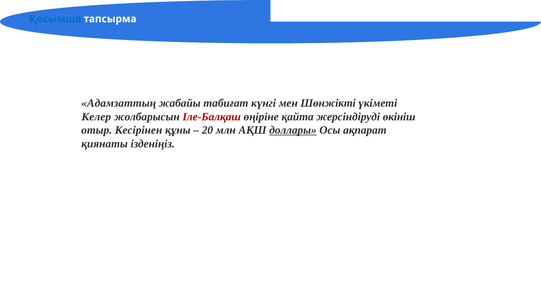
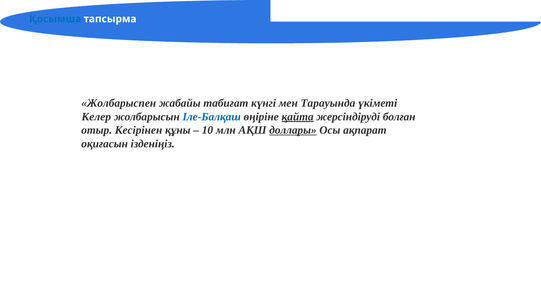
Адамзаттың: Адамзаттың -> Жолбарыспен (119, 103)
Шөнжікті: Шөнжікті -> Тарауында (328, 103)
Іле-Балқаш colour: red -> blue (212, 117)
қайта underline: none -> present (298, 117)
өкініш: өкініш -> болған (399, 117)
20: 20 -> 10 (207, 130)
қиянаты: қиянаты -> оқиғасын (105, 144)
